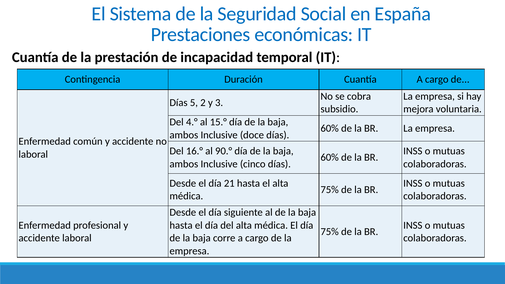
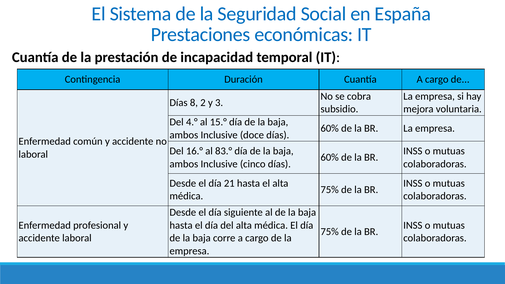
5: 5 -> 8 (194, 103)
90.°: 90.° -> 83.° (224, 151)
